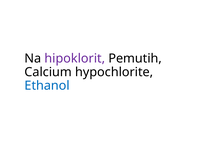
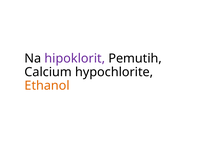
Ethanol colour: blue -> orange (47, 86)
